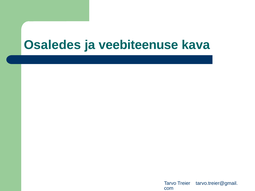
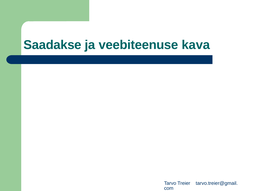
Osaledes: Osaledes -> Saadakse (53, 45)
